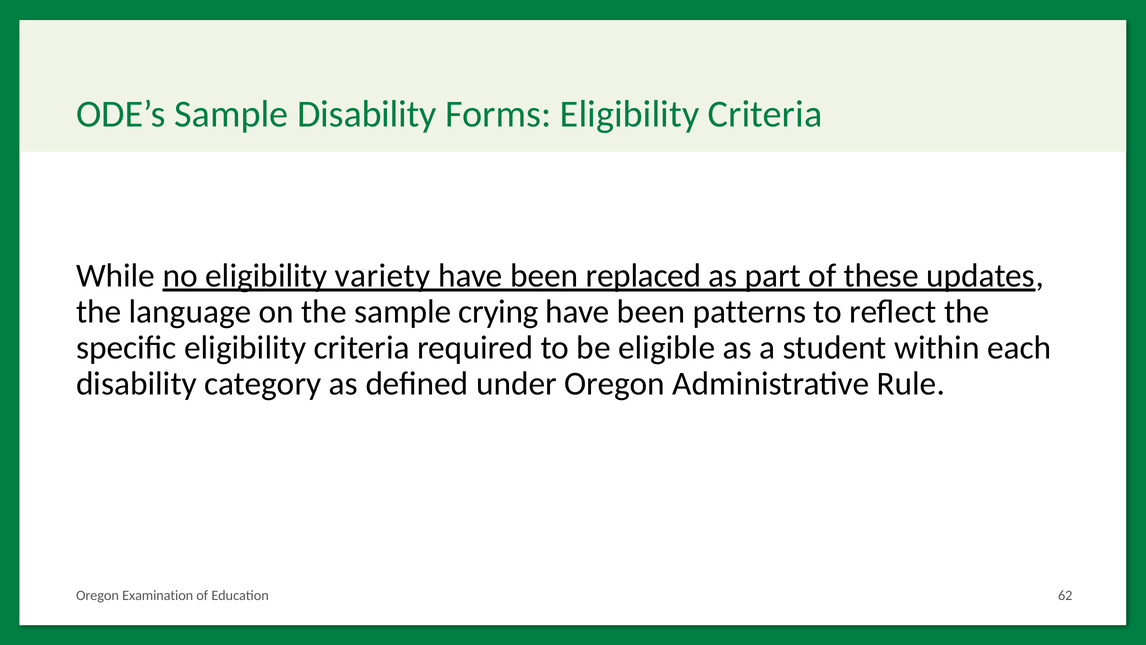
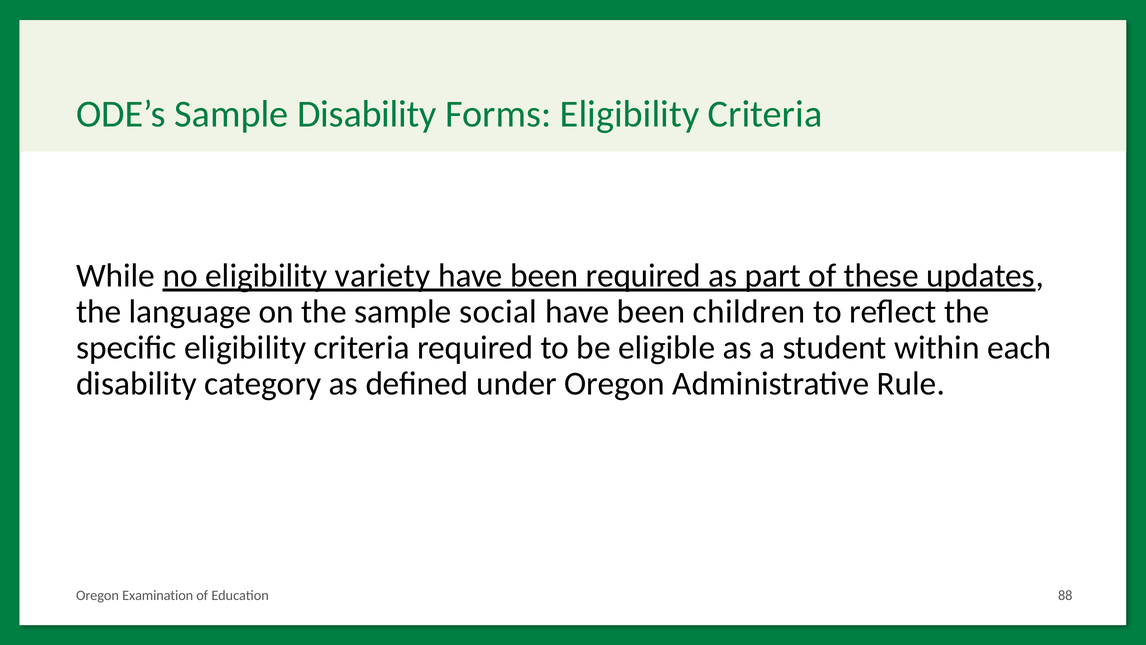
been replaced: replaced -> required (643, 275)
crying: crying -> social (498, 311)
patterns: patterns -> children (749, 311)
62: 62 -> 88 (1065, 595)
